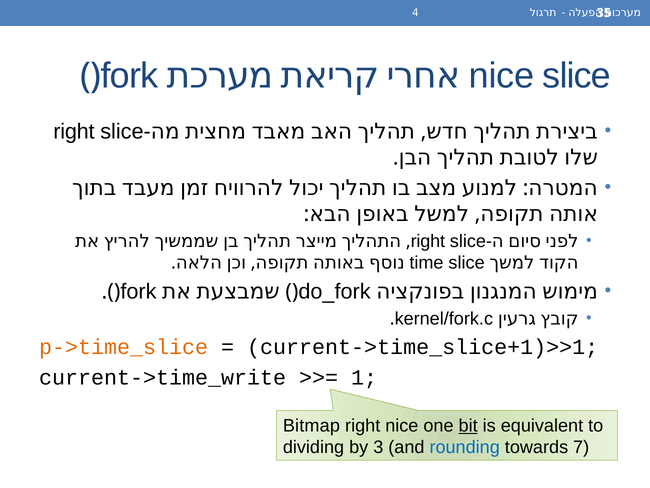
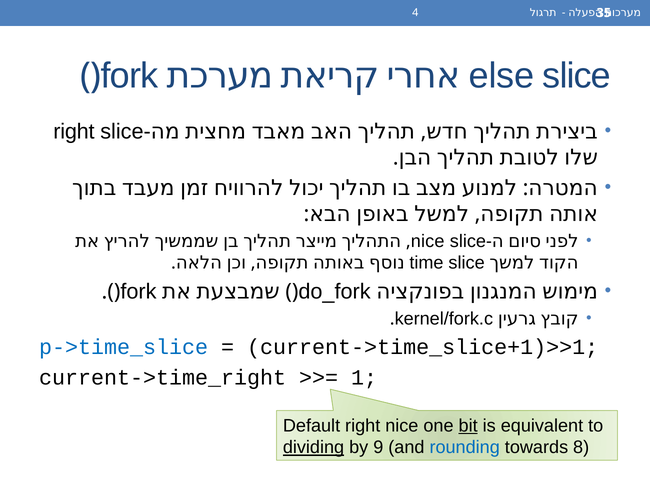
nice: nice -> else (502, 76)
right: right -> nice (428, 241)
p->time_slice colour: orange -> blue (124, 347)
current->time_write: current->time_write -> current->time_right (163, 377)
Bitmap: Bitmap -> Default (312, 425)
dividing underline: none -> present (314, 447)
3: 3 -> 9 (378, 447)
7: 7 -> 8 (581, 447)
